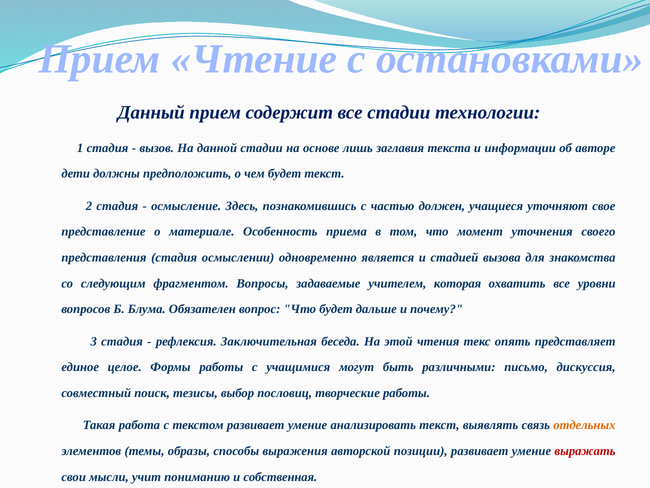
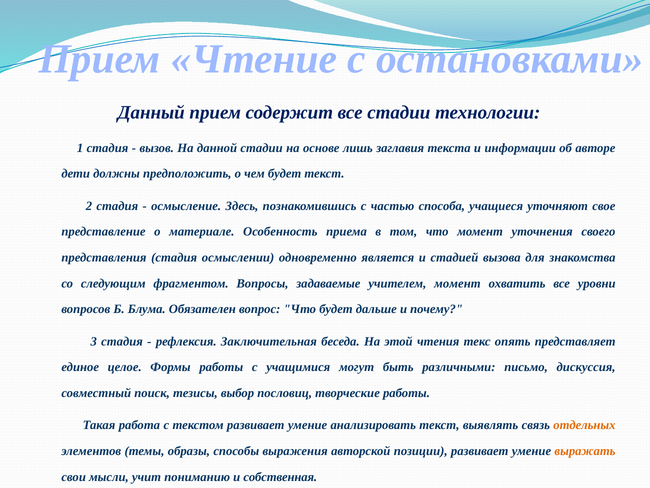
должен: должен -> способа (442, 206)
учителем которая: которая -> момент (457, 283)
выражать colour: red -> orange (585, 451)
